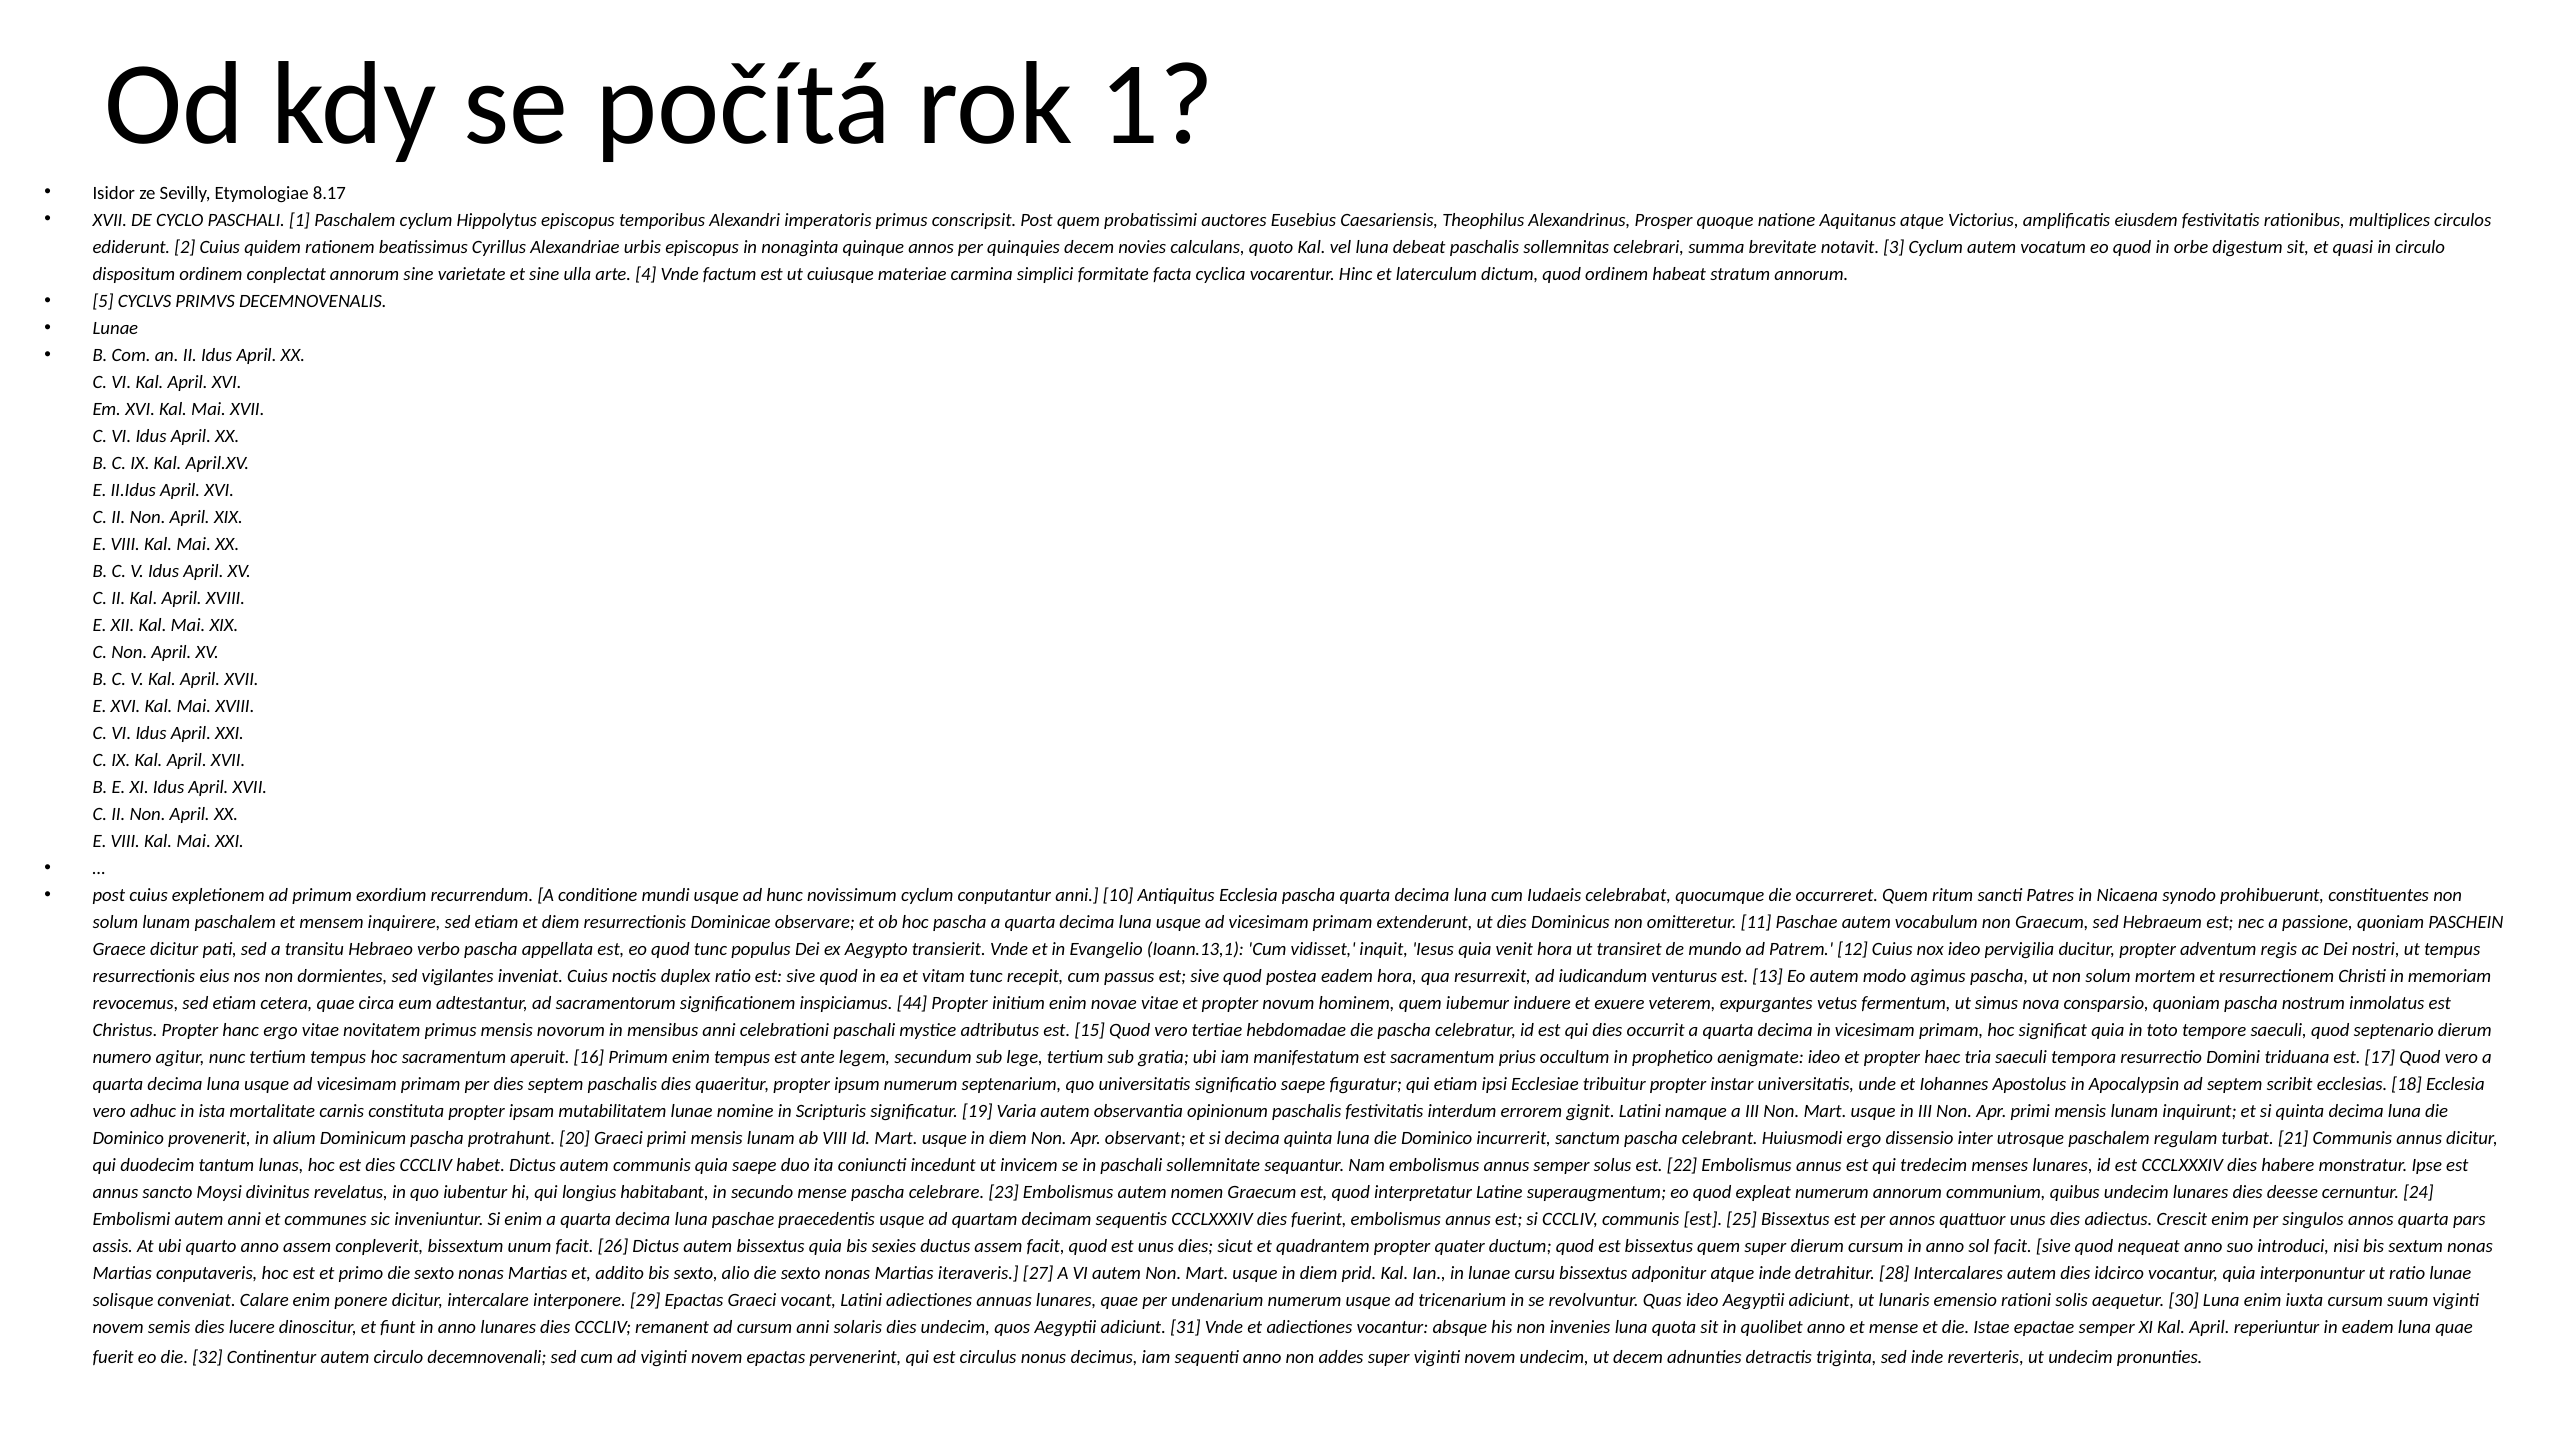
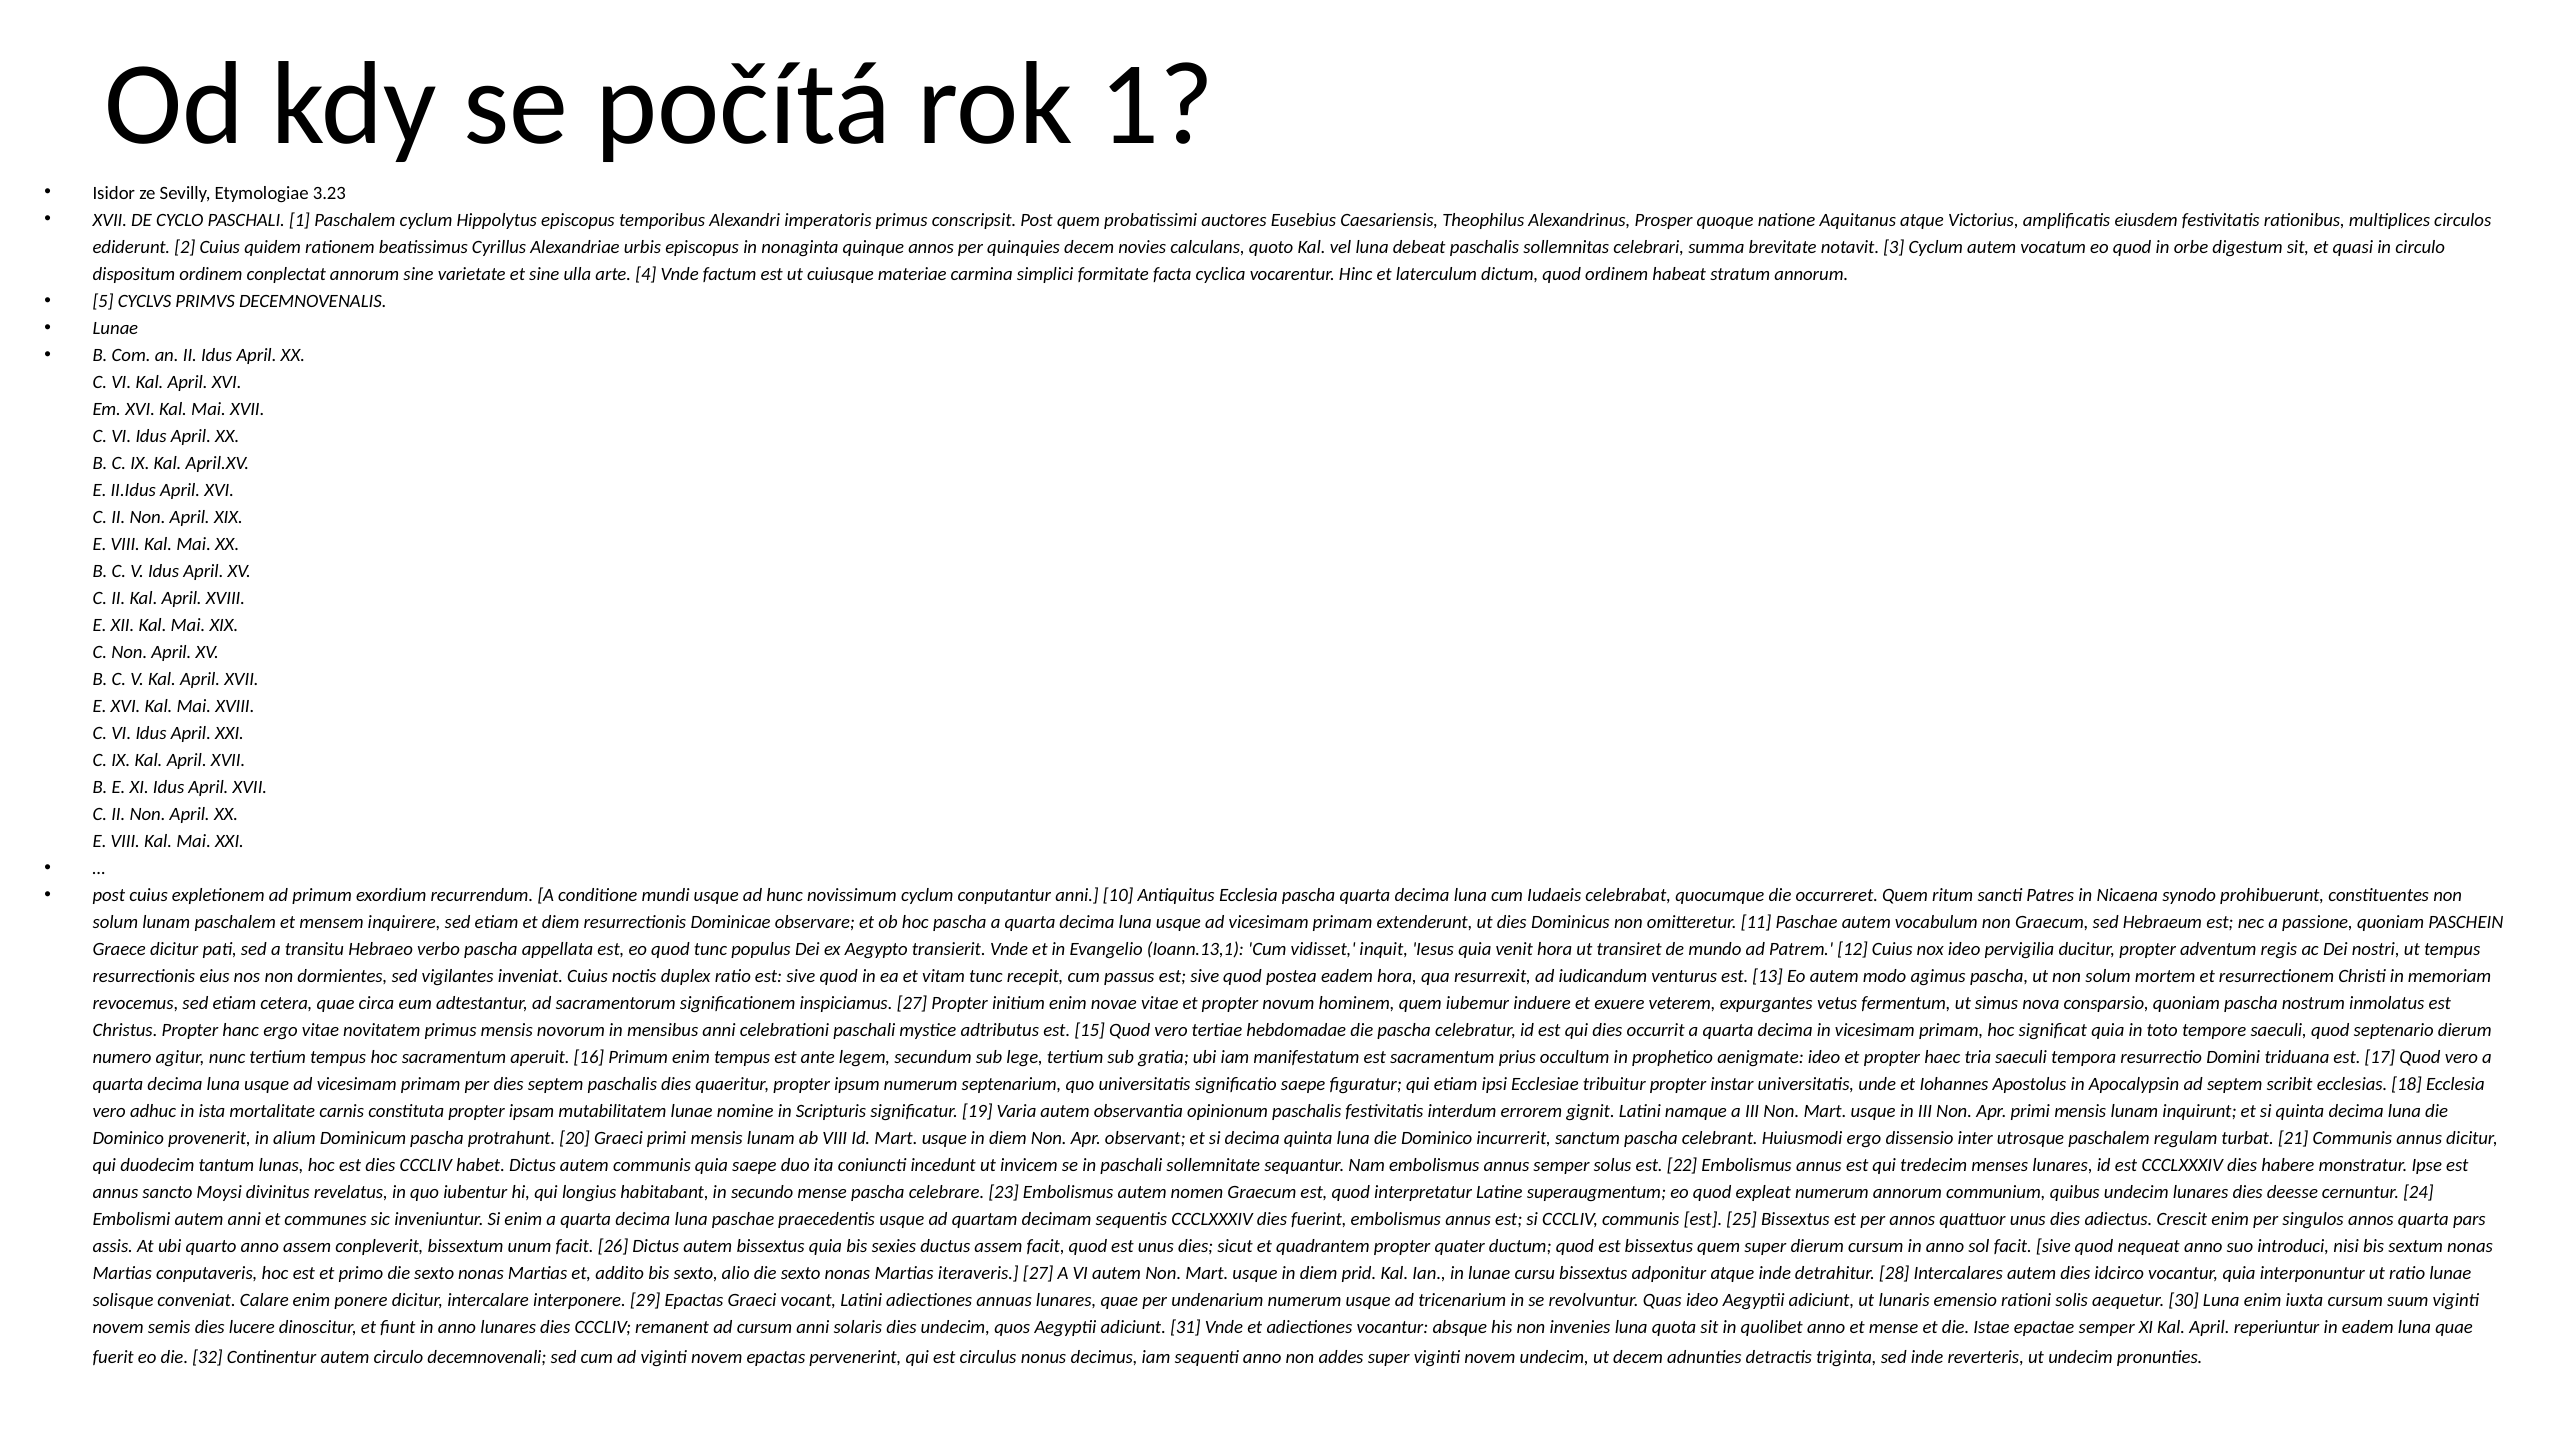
8.17: 8.17 -> 3.23 (329, 193)
inspiciamus 44: 44 -> 27 (912, 1003)
